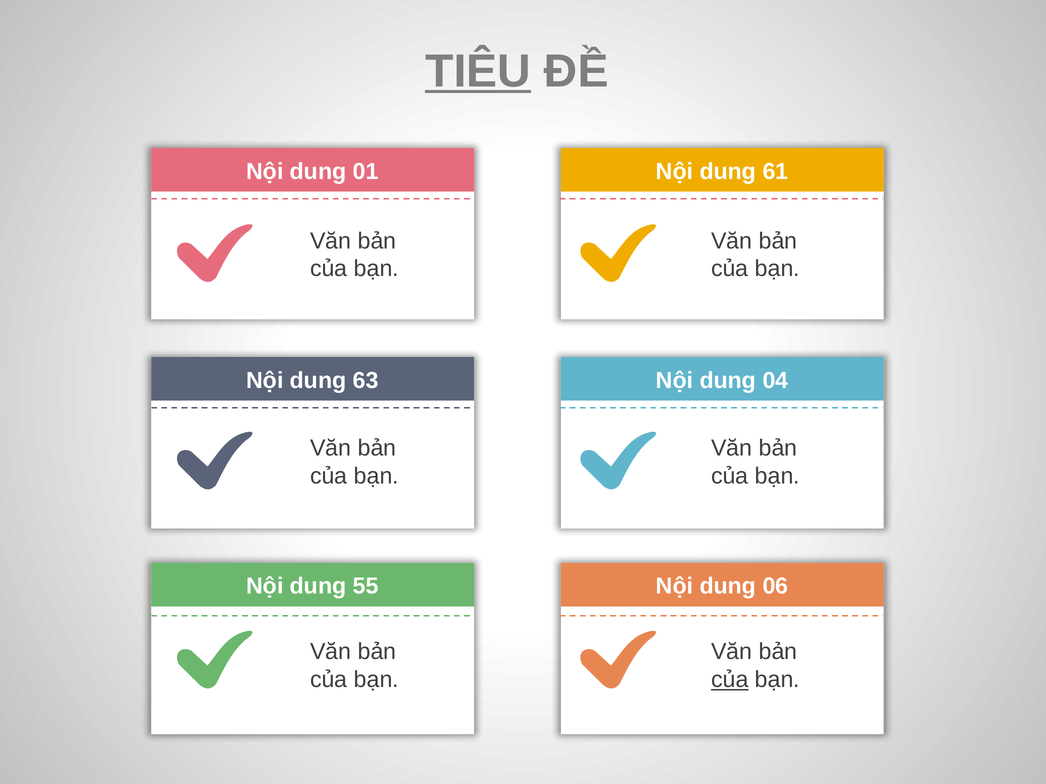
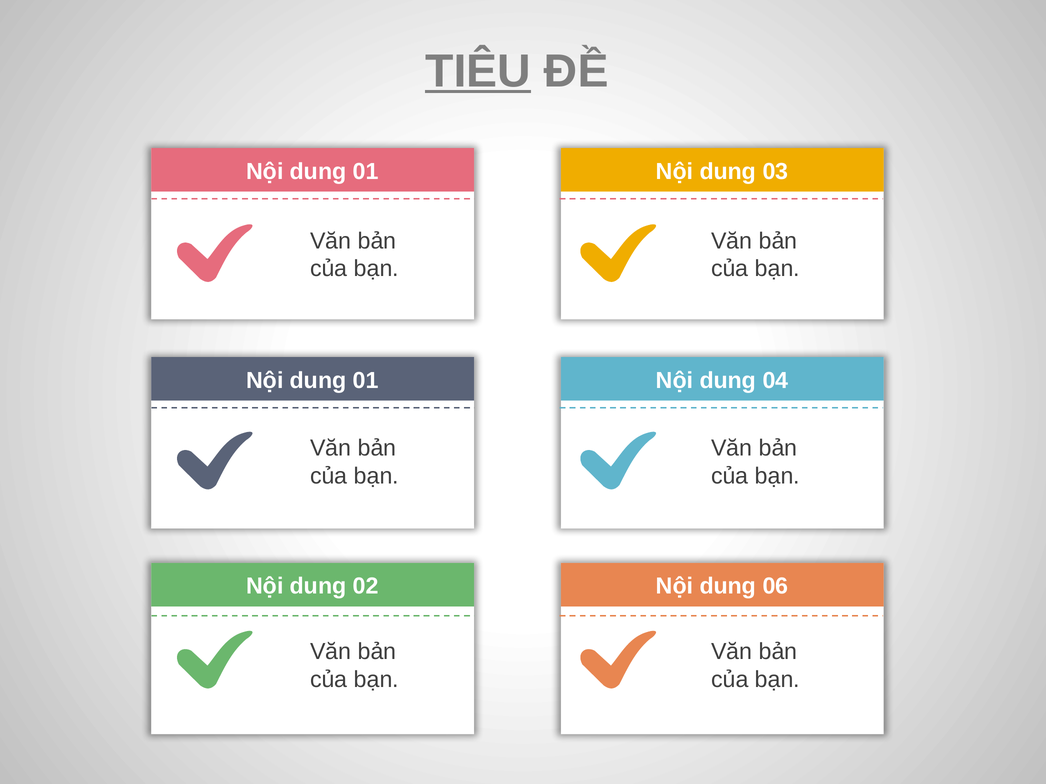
61: 61 -> 03 (775, 172)
63: 63 -> 01 (366, 381)
55: 55 -> 02 (366, 587)
của underline: present -> none (730, 680)
